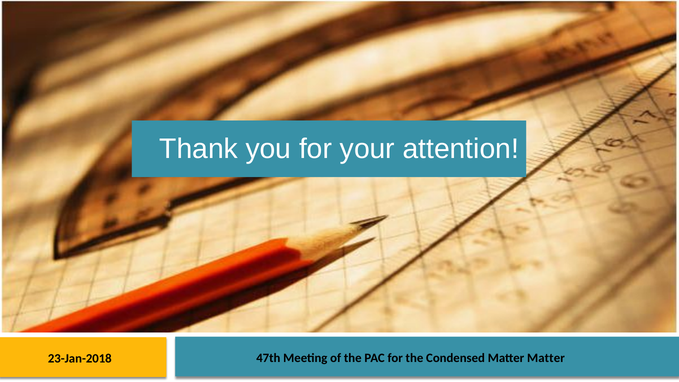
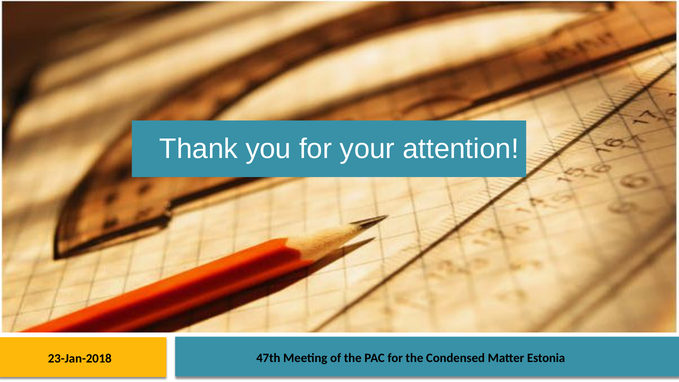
Matter Matter: Matter -> Estonia (546, 358)
